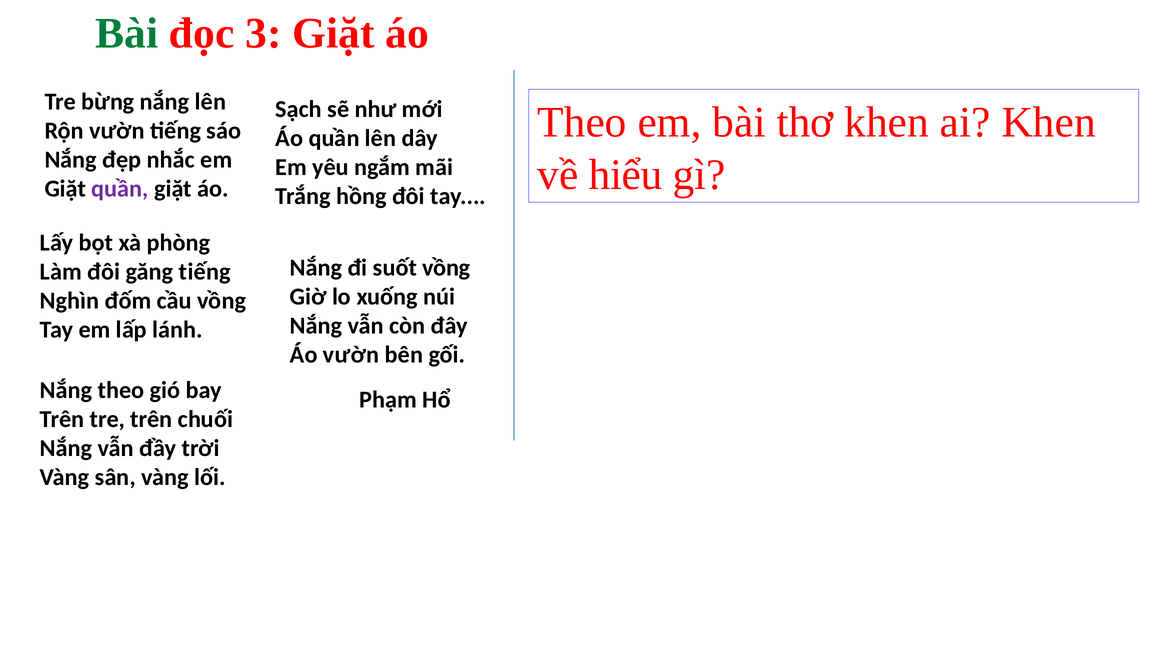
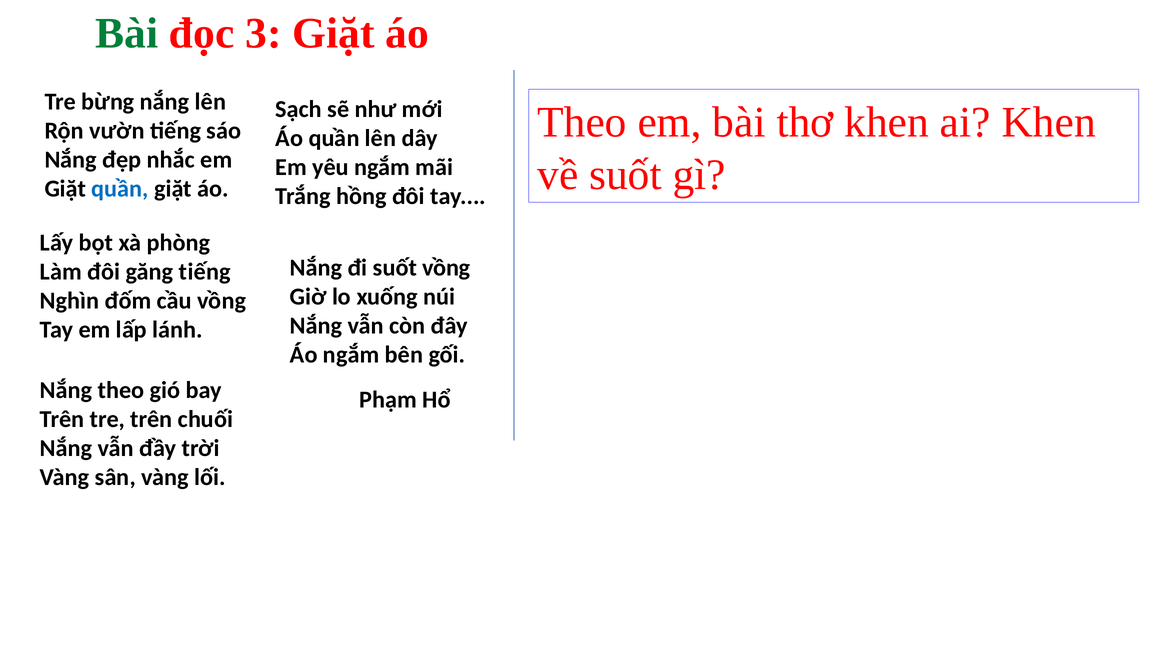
về hiểu: hiểu -> suốt (625, 175)
quần colour: purple -> blue (120, 189)
Áo vườn: vườn -> ngắm (351, 355)
